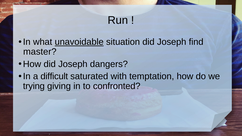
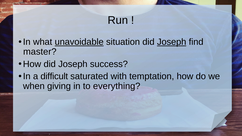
Joseph underline: none -> present (172, 42)
dangers: dangers -> success (109, 64)
trying: trying -> when (34, 86)
confronted: confronted -> everything (117, 86)
